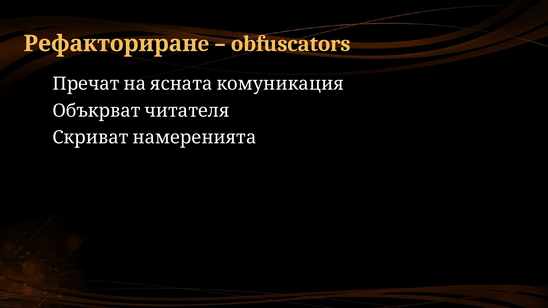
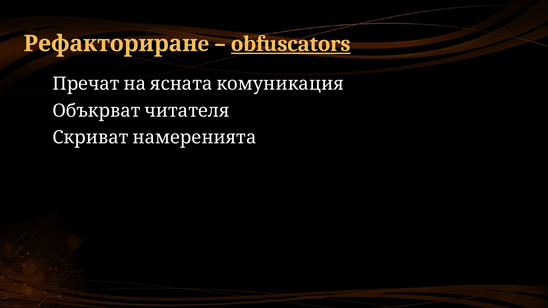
obfuscators underline: none -> present (291, 44)
